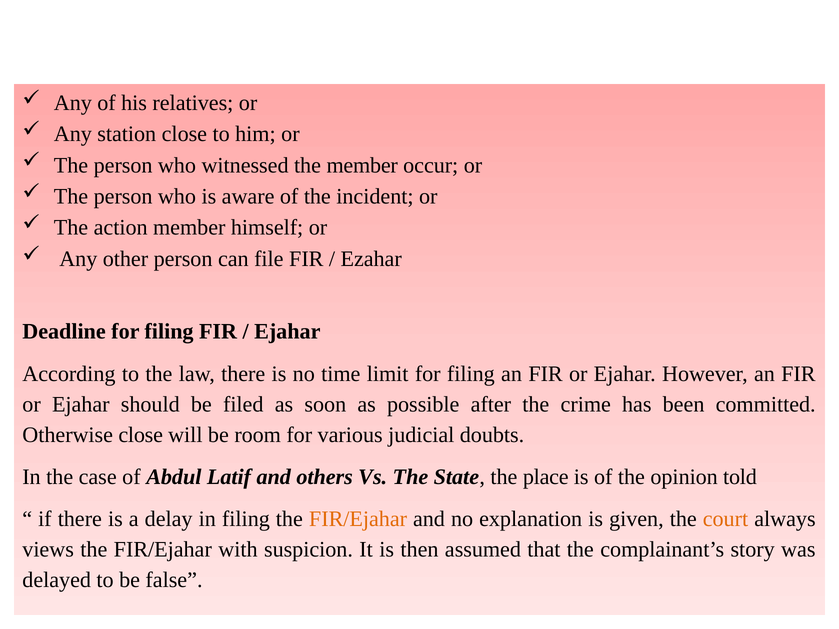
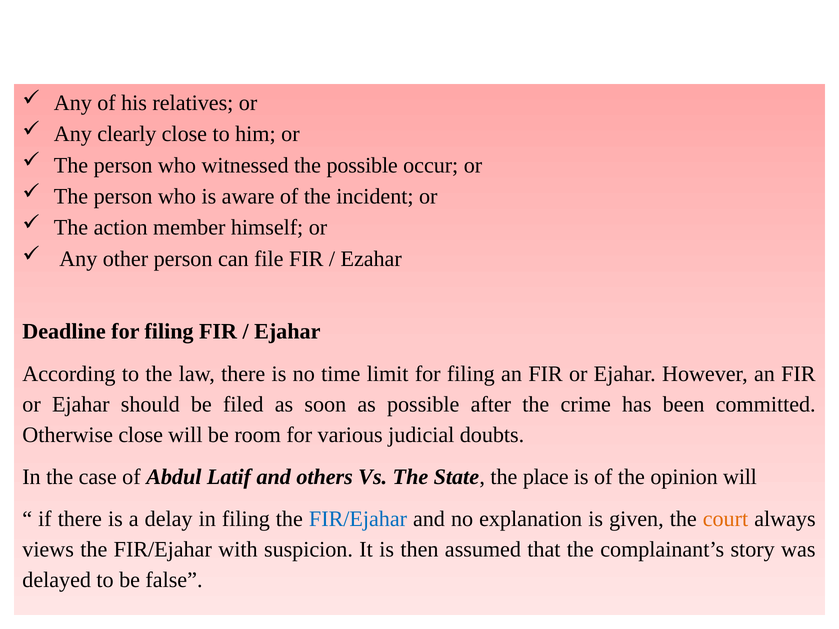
station: station -> clearly (127, 134)
the member: member -> possible (362, 165)
opinion told: told -> will (740, 477)
FIR/Ejahar colour: orange -> blue (358, 519)
